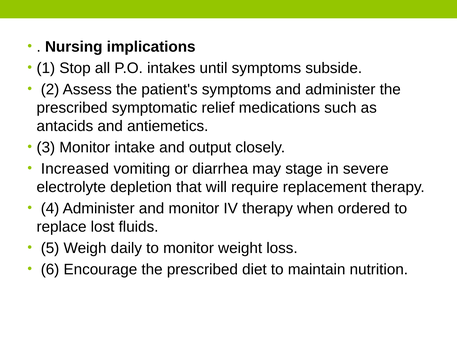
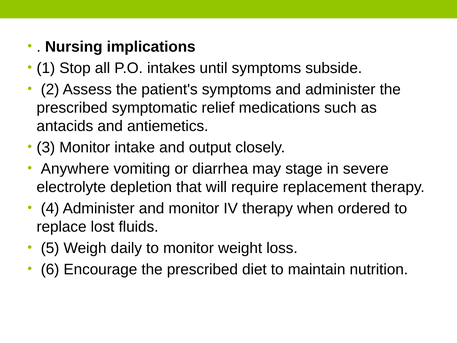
Increased: Increased -> Anywhere (75, 169)
